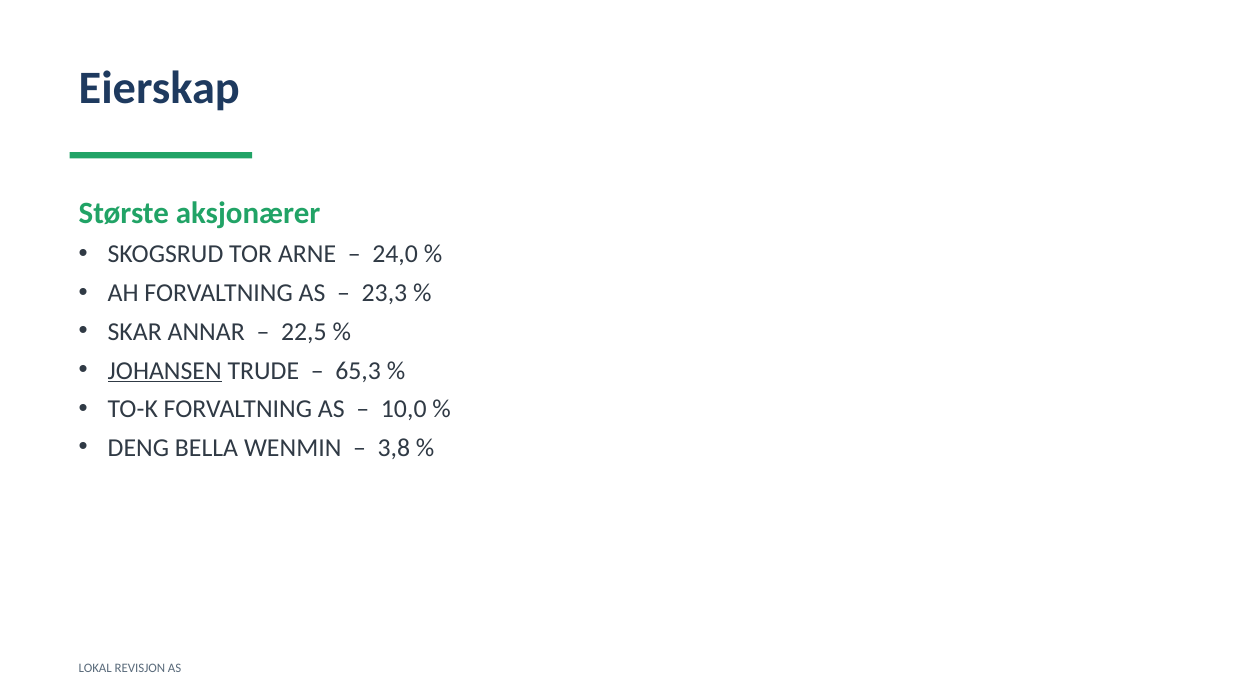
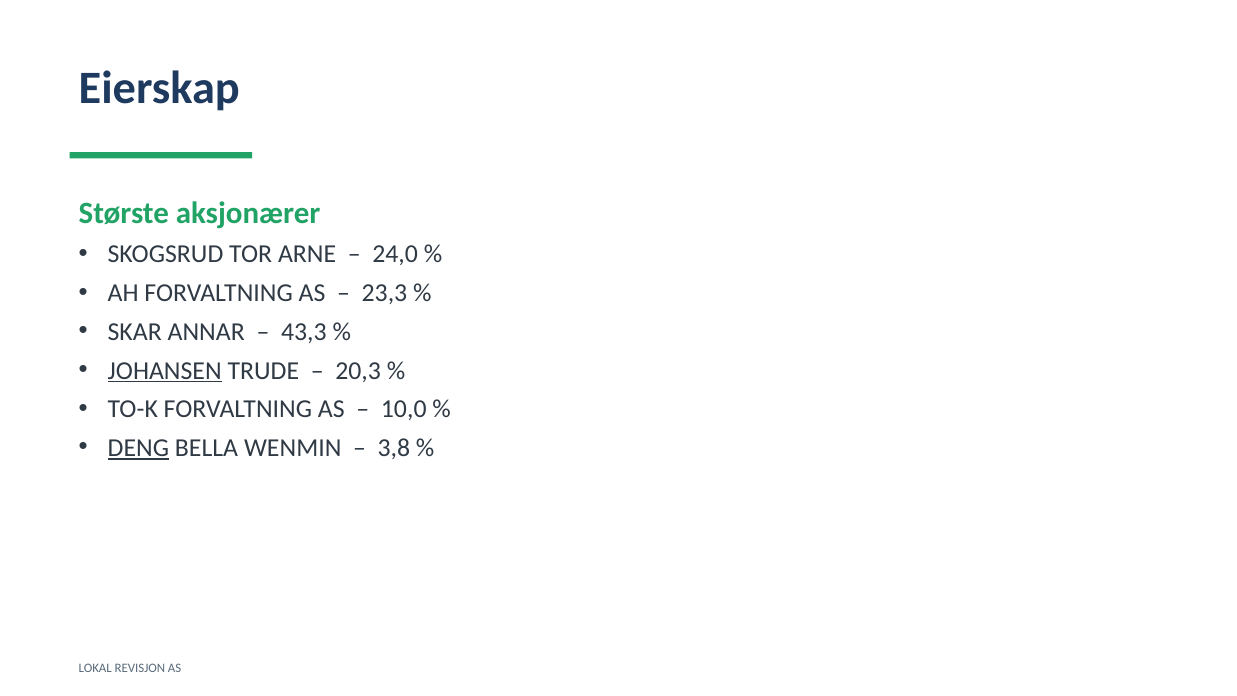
22,5: 22,5 -> 43,3 (304, 332)
65,3: 65,3 -> 20,3 (358, 370)
DENG underline: none -> present (138, 448)
